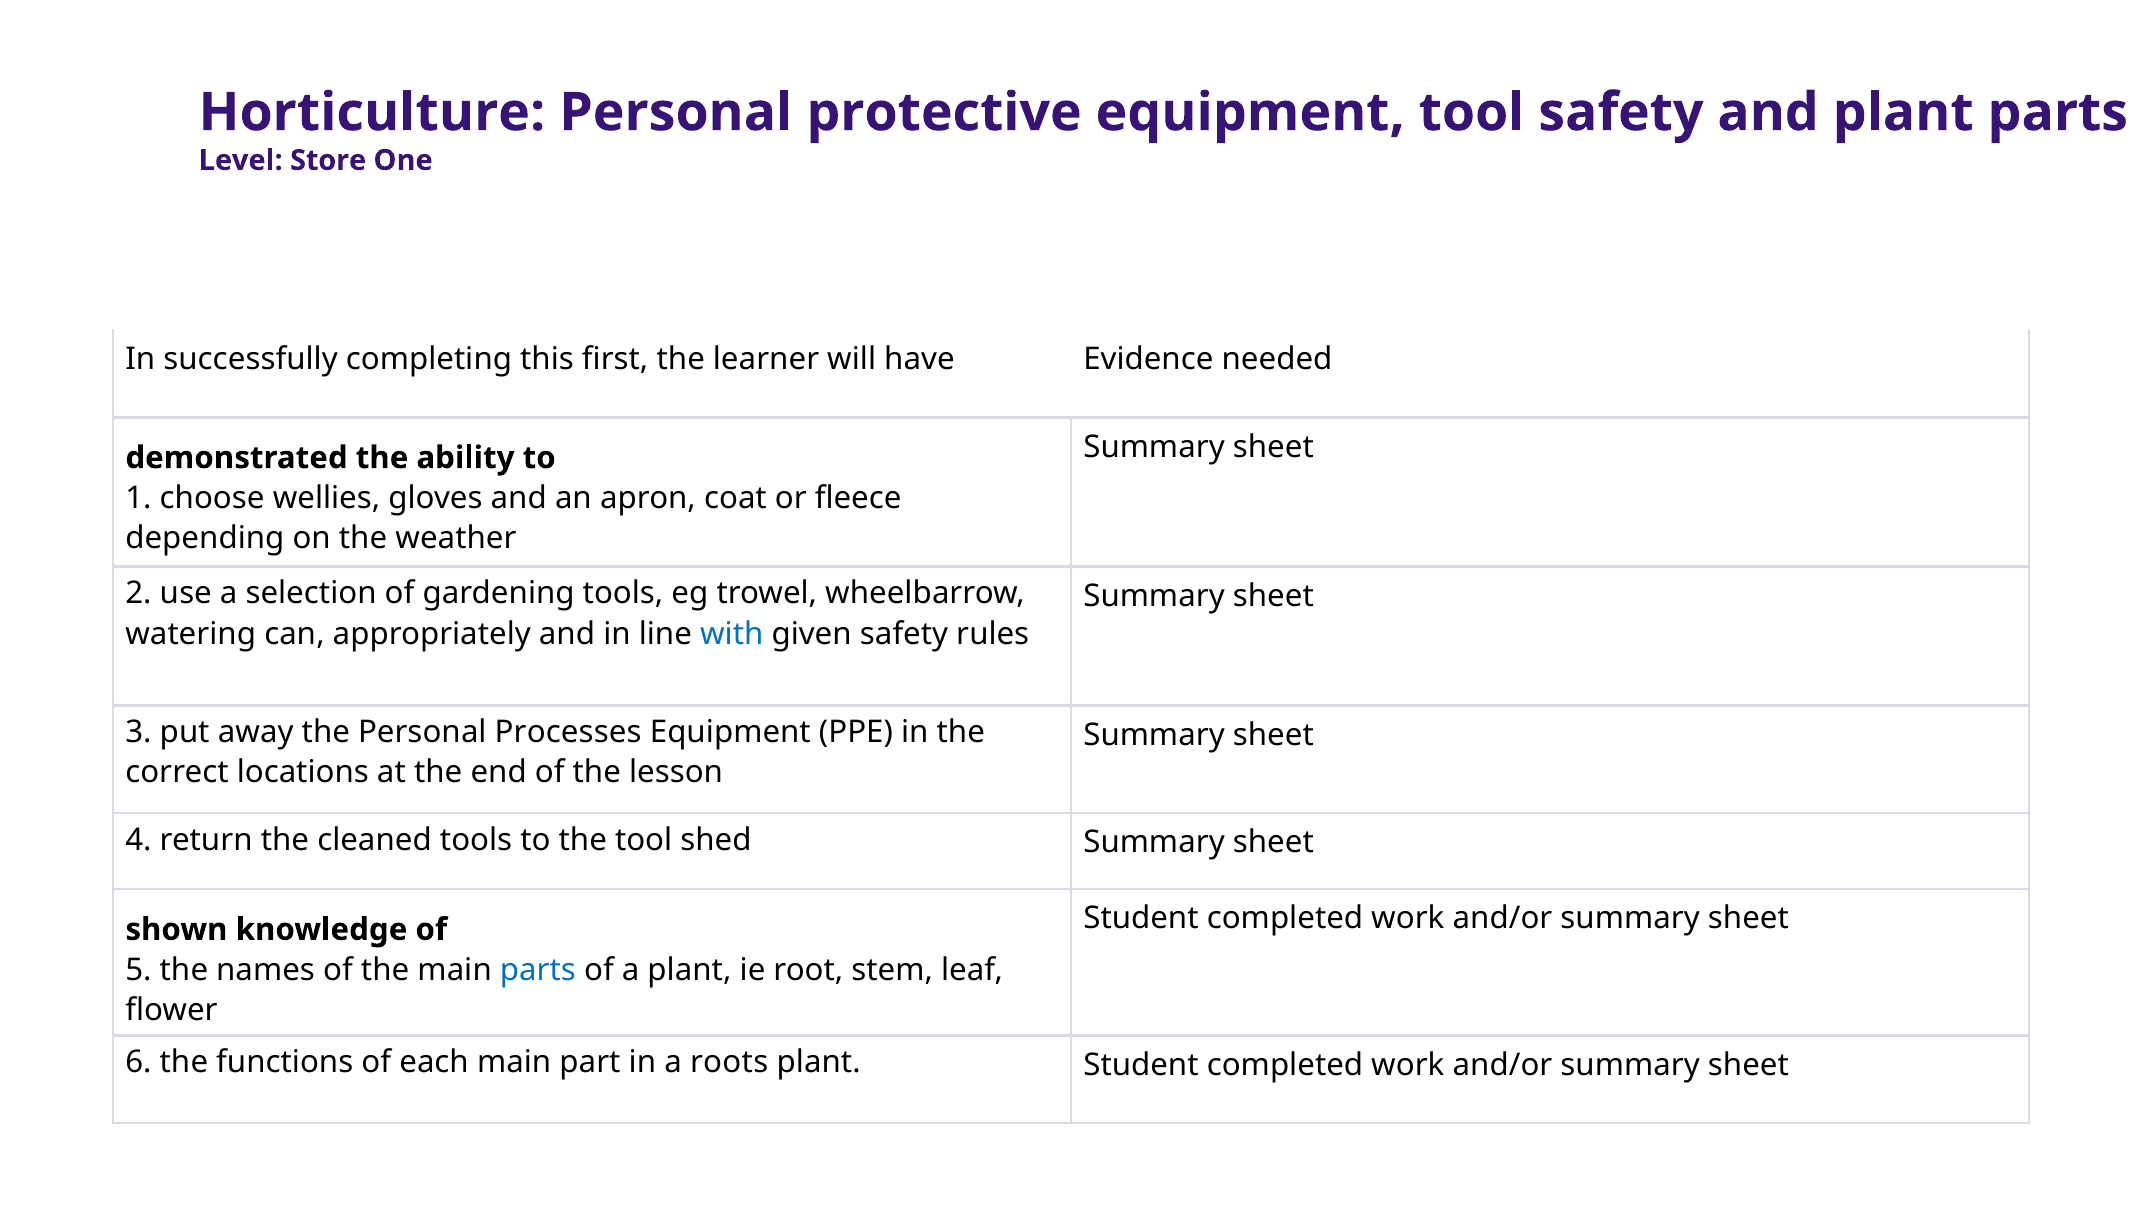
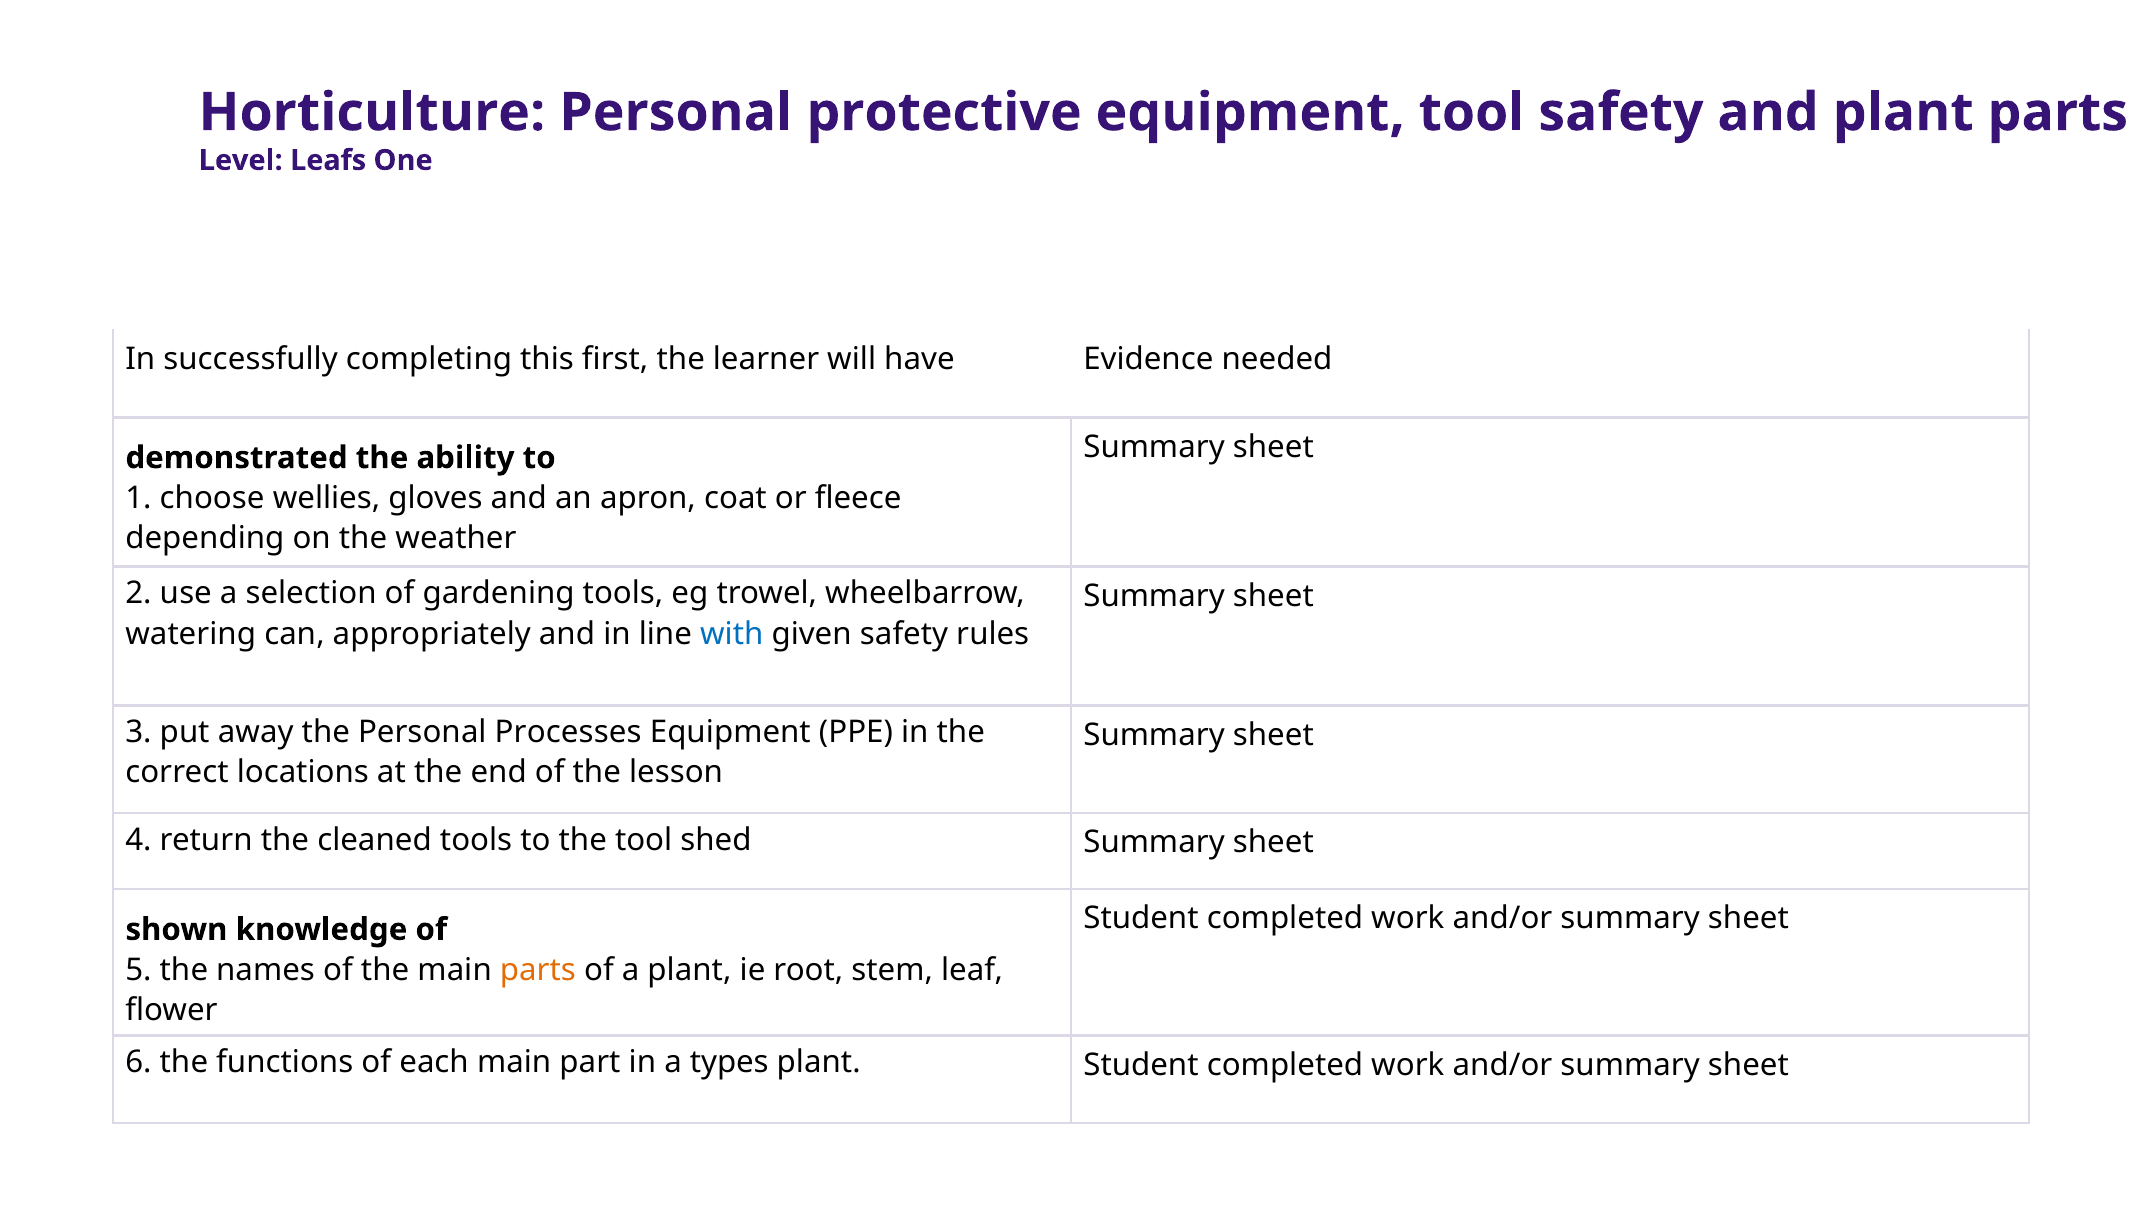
Store: Store -> Leafs (328, 160)
parts colour: blue -> orange (538, 970)
roots: roots -> types (729, 1062)
